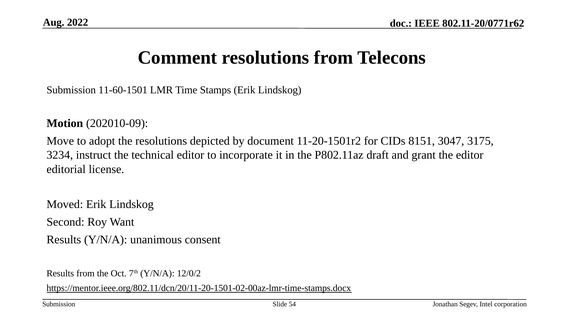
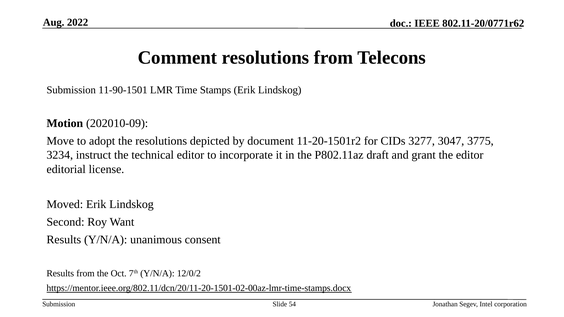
11-60-1501: 11-60-1501 -> 11-90-1501 (123, 90)
8151: 8151 -> 3277 (422, 141)
3175: 3175 -> 3775 (480, 141)
